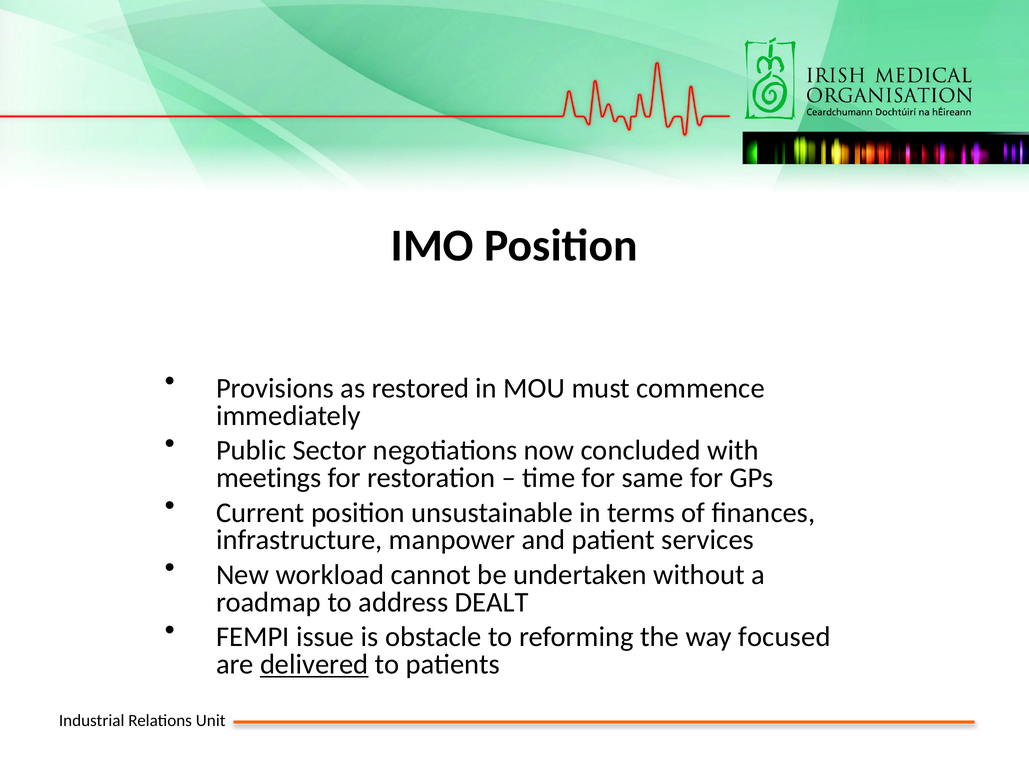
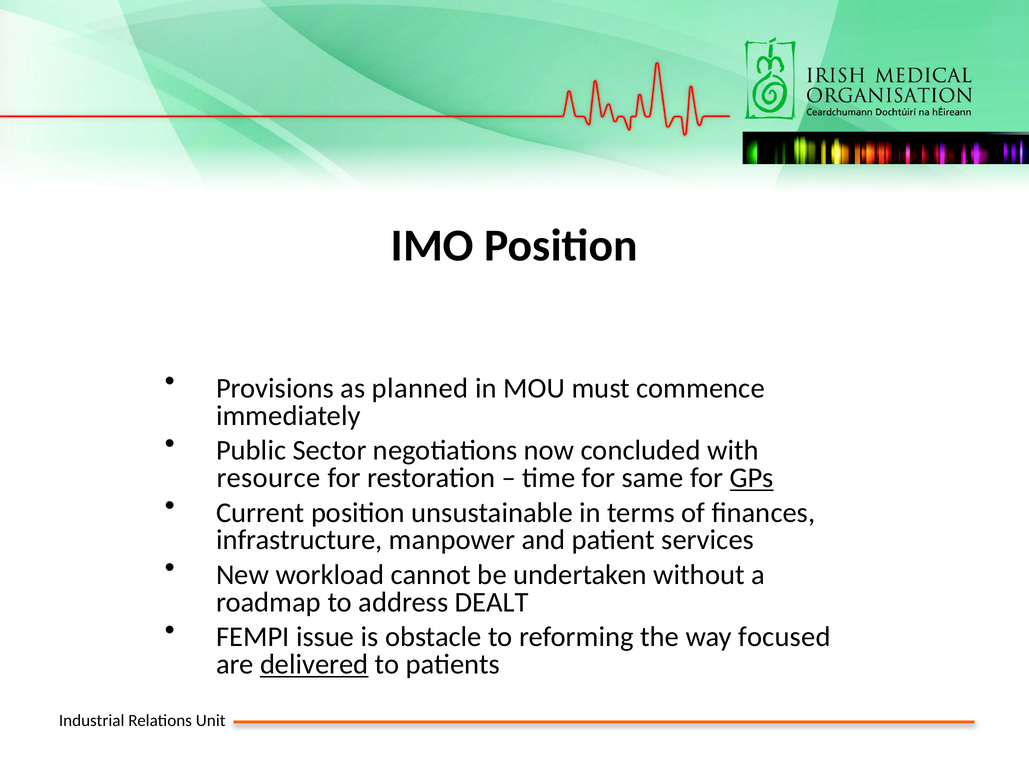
restored: restored -> planned (420, 389)
meetings: meetings -> resource (268, 478)
GPs underline: none -> present (752, 478)
